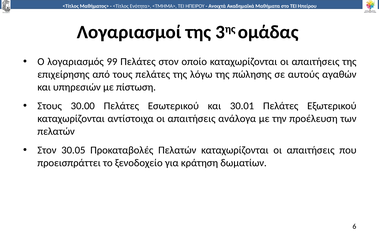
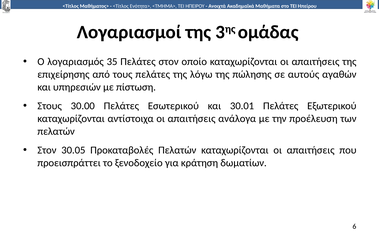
99: 99 -> 35 (112, 62)
